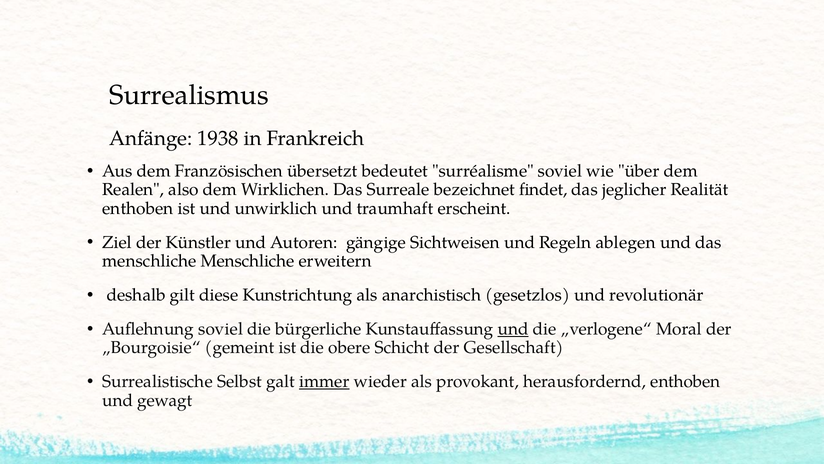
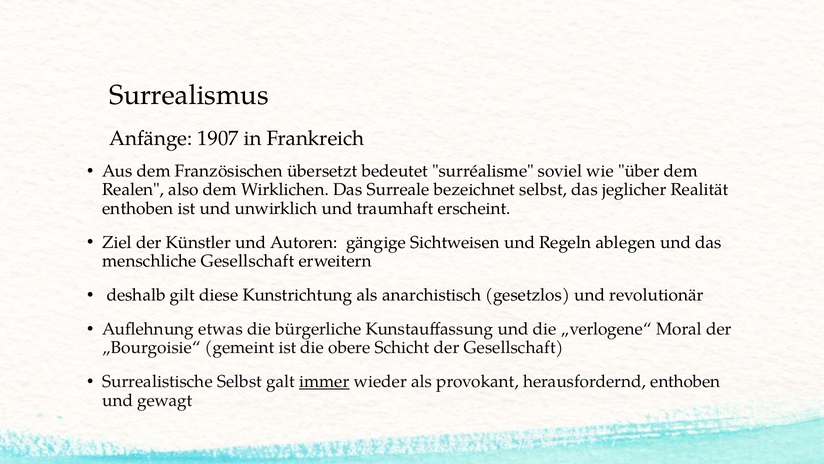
1938: 1938 -> 1907 (218, 138)
bezeichnet findet: findet -> selbst (543, 190)
menschliche Menschliche: Menschliche -> Gesellschaft (248, 261)
Auflehnung soviel: soviel -> etwas (221, 329)
und underline: present -> none (513, 329)
